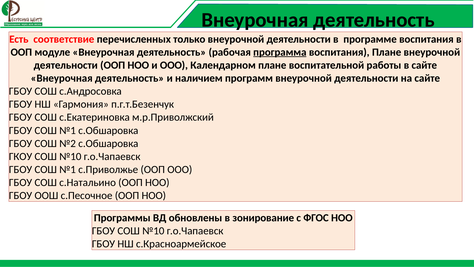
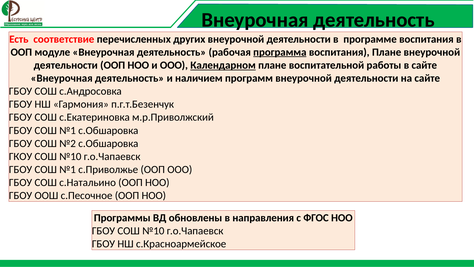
только: только -> других (189, 39)
Календарном underline: none -> present (223, 65)
зонирование: зонирование -> направления (263, 218)
